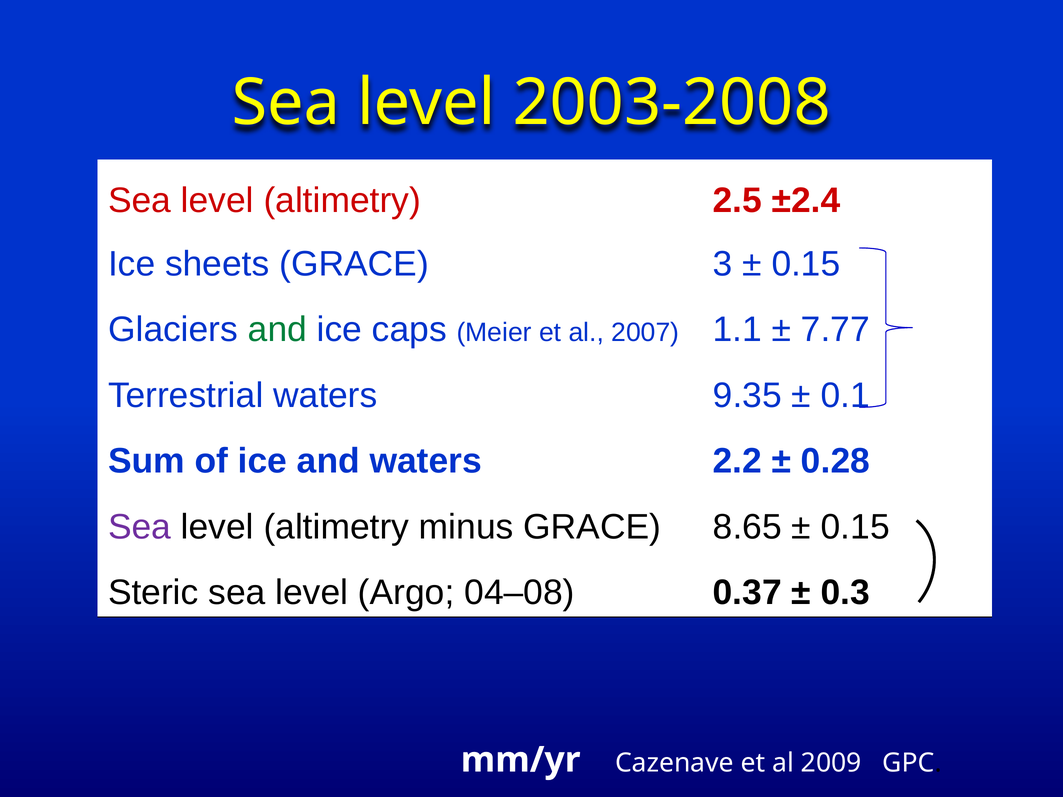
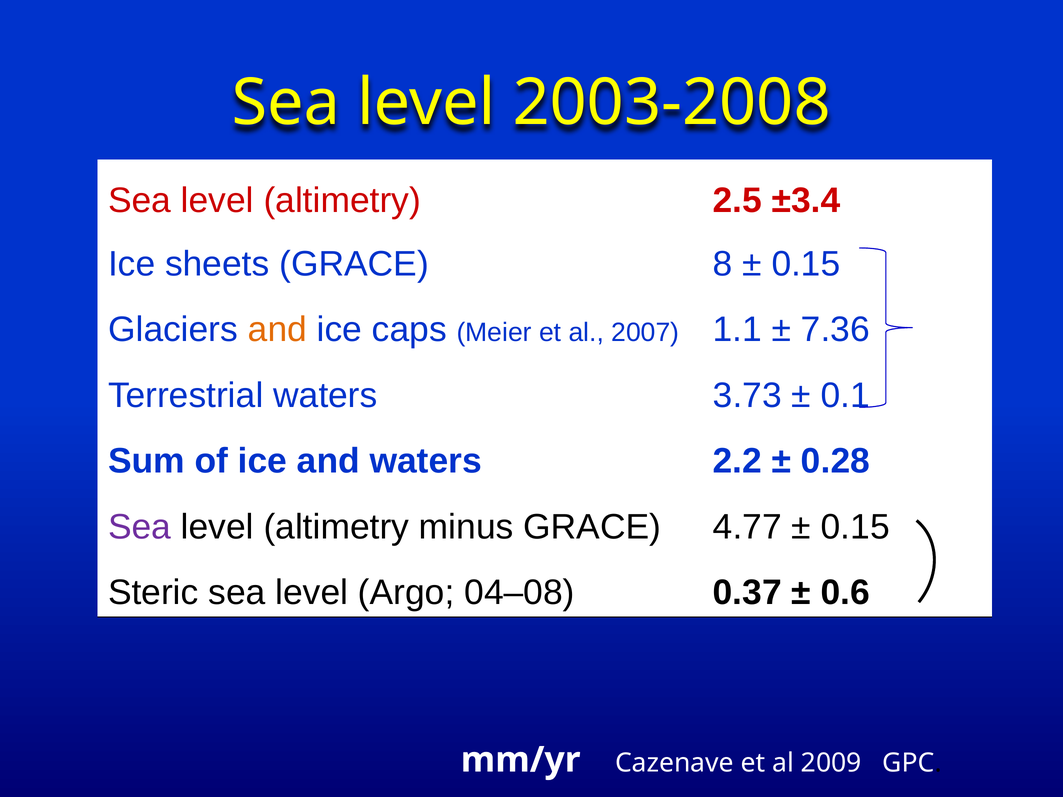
±2.4: ±2.4 -> ±3.4 (806, 201)
3: 3 -> 8 (723, 264)
and colour: green -> orange (277, 330)
7.77: 7.77 -> 7.36 (835, 330)
9.35: 9.35 -> 3.73 (747, 395)
8.65: 8.65 -> 4.77 (747, 527)
0.3: 0.3 -> 0.6 (845, 593)
